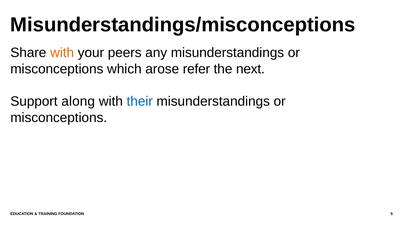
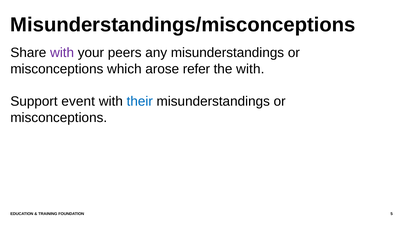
with colour: orange -> purple (62, 53)
the next: next -> with (250, 69)
along: along -> event (78, 101)
